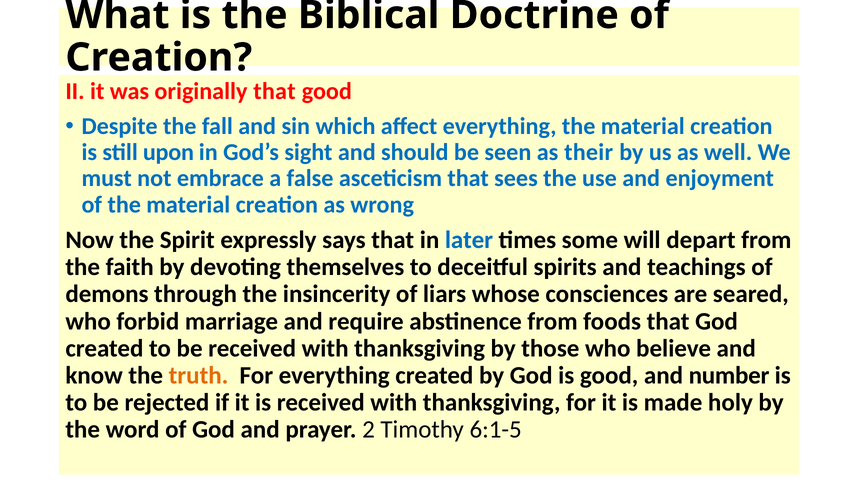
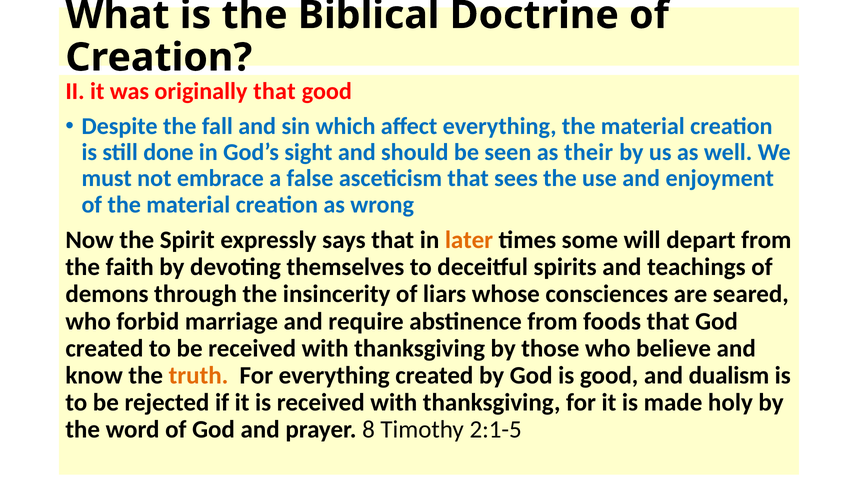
upon: upon -> done (168, 152)
later colour: blue -> orange (469, 240)
number: number -> dualism (729, 375)
2: 2 -> 8 (369, 429)
6:1-5: 6:1-5 -> 2:1-5 (496, 429)
